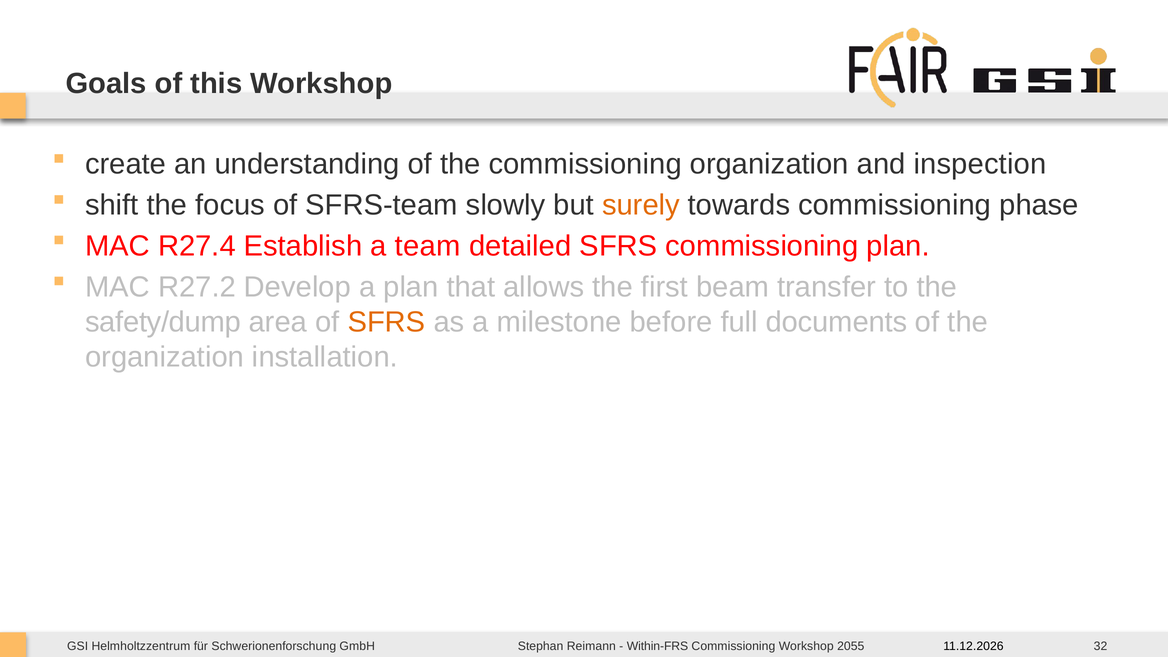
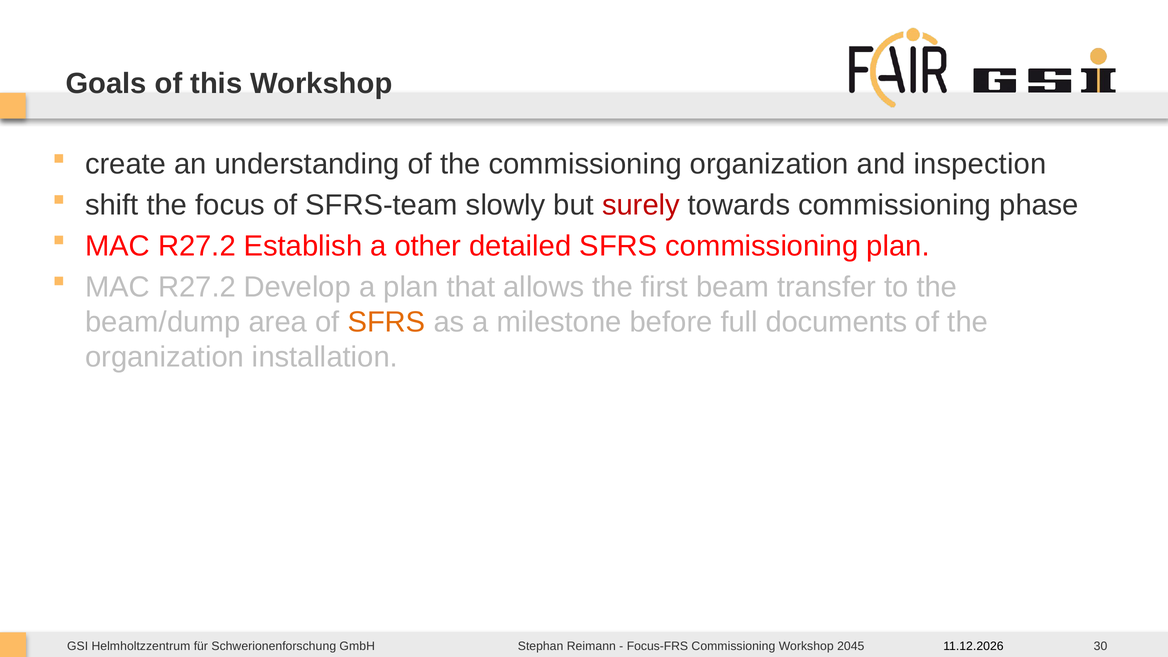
surely colour: orange -> red (641, 205)
R27.4: R27.4 -> R27.2 (197, 246)
team: team -> other (428, 246)
safety/dump: safety/dump -> beam/dump (163, 322)
Within-FRS: Within-FRS -> Focus-FRS (657, 646)
2055: 2055 -> 2045 (851, 646)
32: 32 -> 30 (1101, 646)
